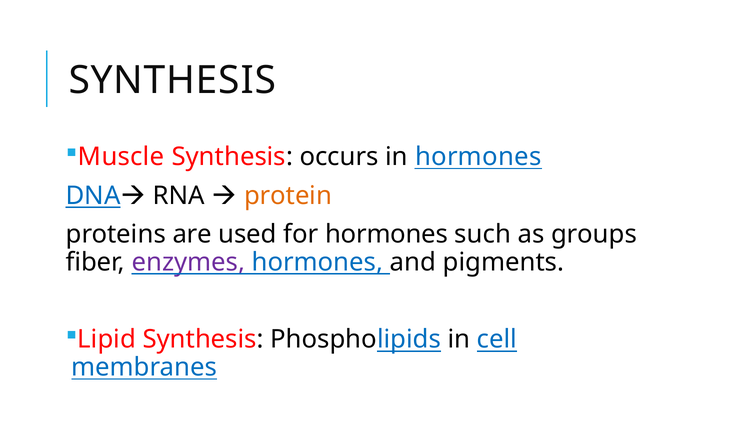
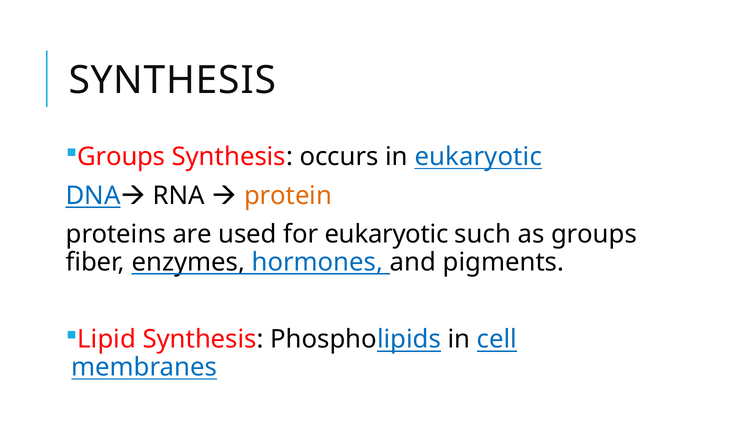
Muscle: Muscle -> Groups (121, 157)
in hormones: hormones -> eukaryotic (478, 157)
for hormones: hormones -> eukaryotic (387, 234)
enzymes colour: purple -> black (188, 262)
